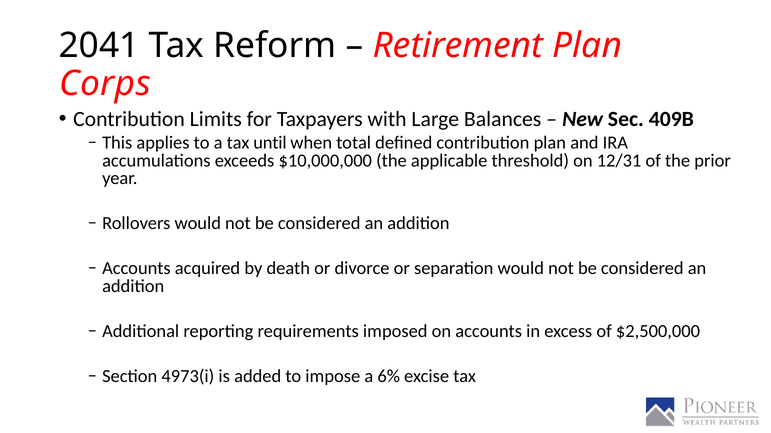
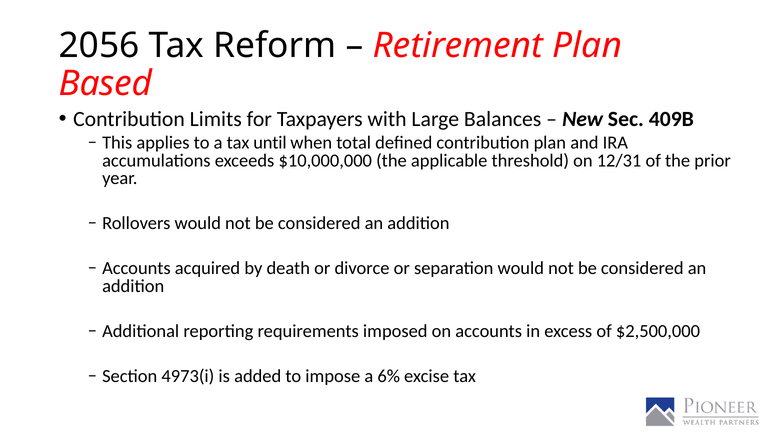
2041: 2041 -> 2056 (99, 46)
Corps: Corps -> Based (105, 84)
